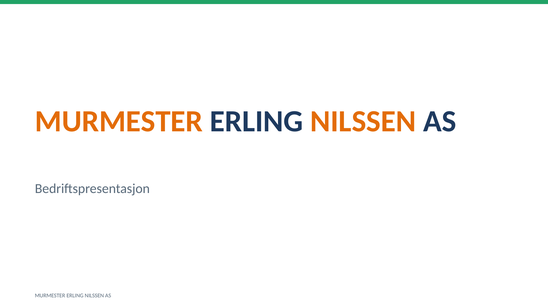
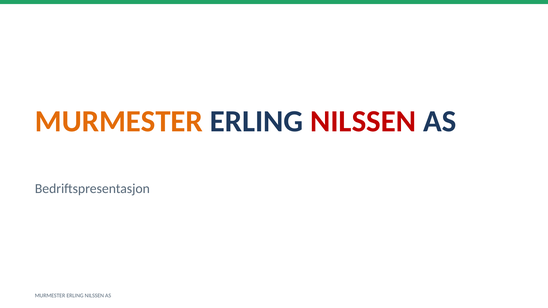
NILSSEN colour: orange -> red (363, 122)
